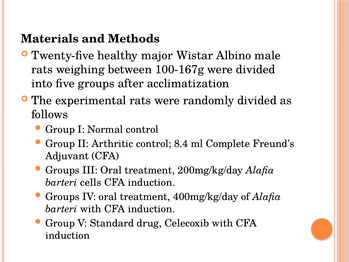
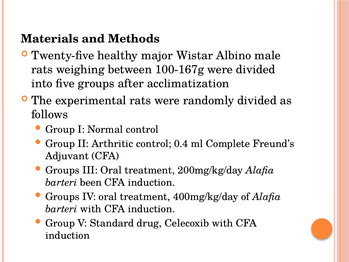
8.4: 8.4 -> 0.4 (181, 144)
cells: cells -> been (91, 182)
